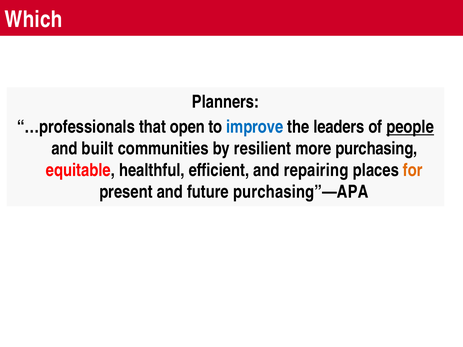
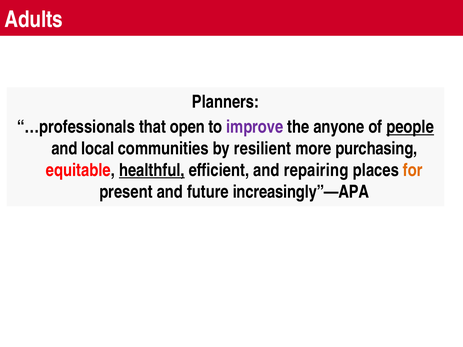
Which: Which -> Adults (34, 19)
improve colour: blue -> purple (255, 127)
leaders: leaders -> anyone (339, 127)
built: built -> local (98, 149)
healthful underline: none -> present (152, 170)
purchasing”—APA: purchasing”—APA -> increasingly”—APA (301, 192)
